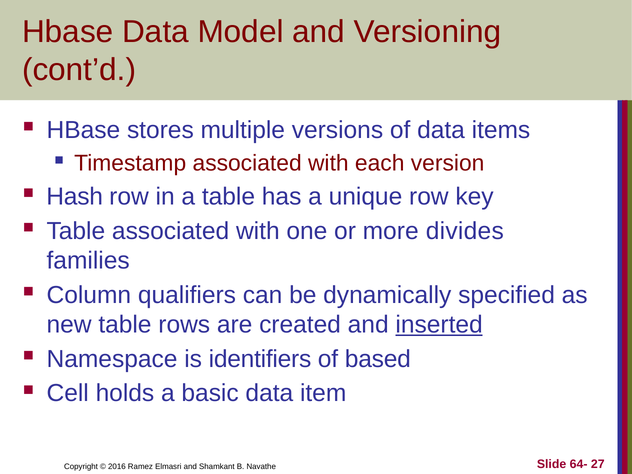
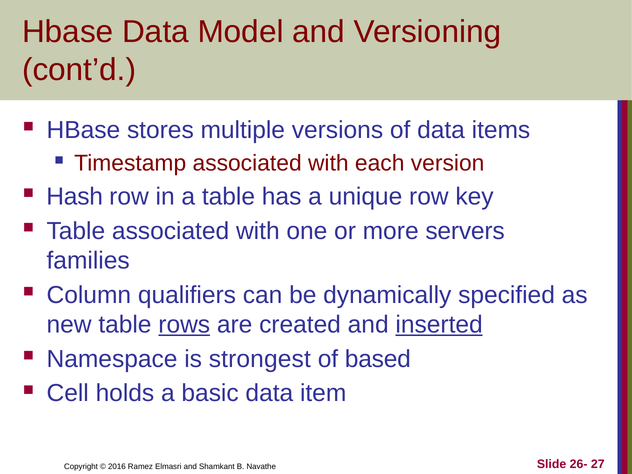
divides: divides -> servers (465, 231)
rows underline: none -> present (184, 324)
identifiers: identifiers -> strongest (260, 359)
64-: 64- -> 26- (579, 464)
